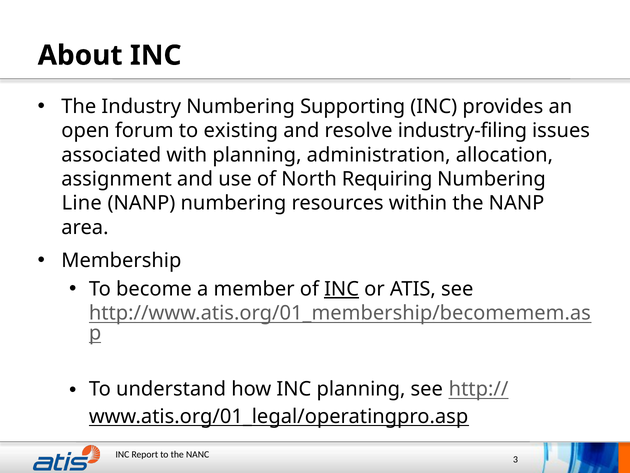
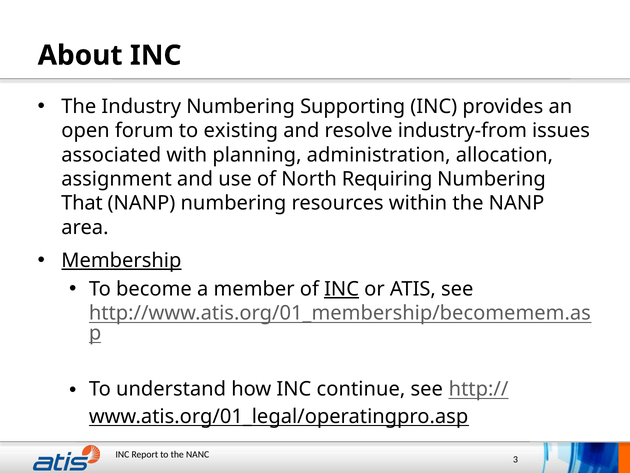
industry-filing: industry-filing -> industry-from (462, 131)
Line: Line -> That (82, 203)
Membership underline: none -> present (121, 260)
INC planning: planning -> continue (361, 389)
